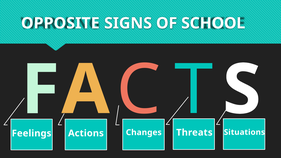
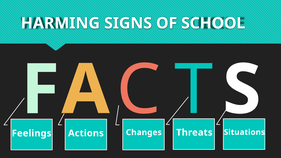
OPPOSITE: OPPOSITE -> HARMING (60, 23)
